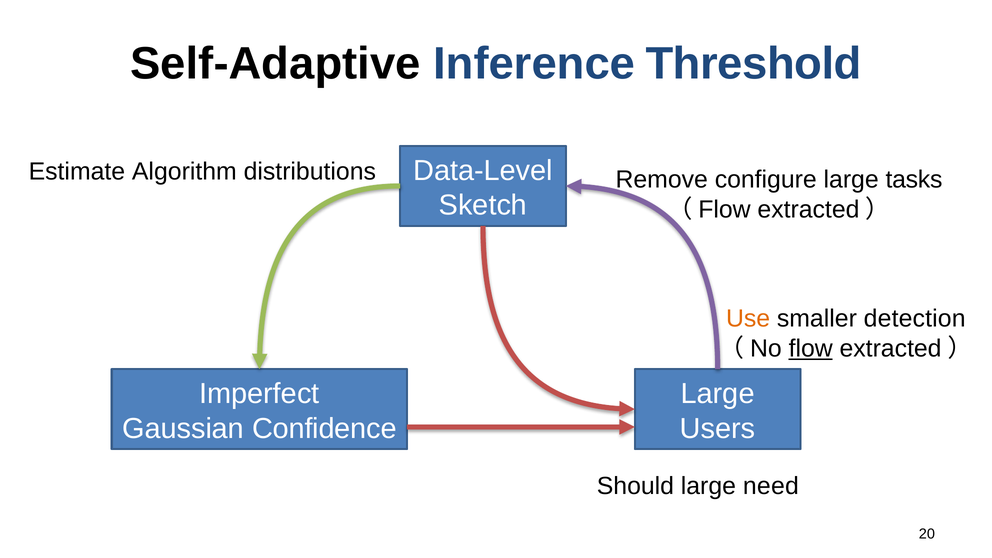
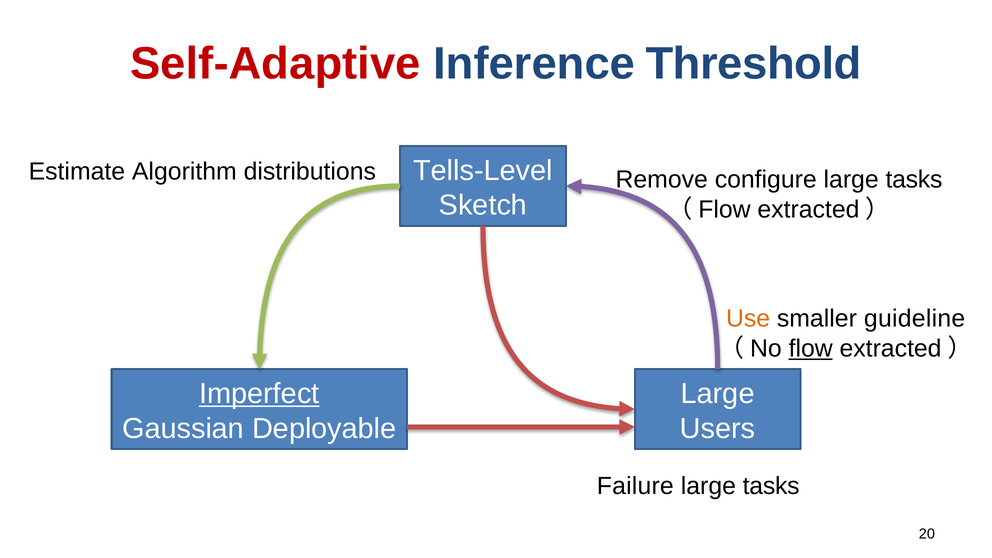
Self-Adaptive colour: black -> red (275, 64)
Data-Level: Data-Level -> Tells-Level (483, 171)
detection: detection -> guideline (915, 319)
Imperfect underline: none -> present (259, 394)
Confidence: Confidence -> Deployable (324, 429)
Should: Should -> Failure (635, 486)
need: need -> tasks (771, 486)
